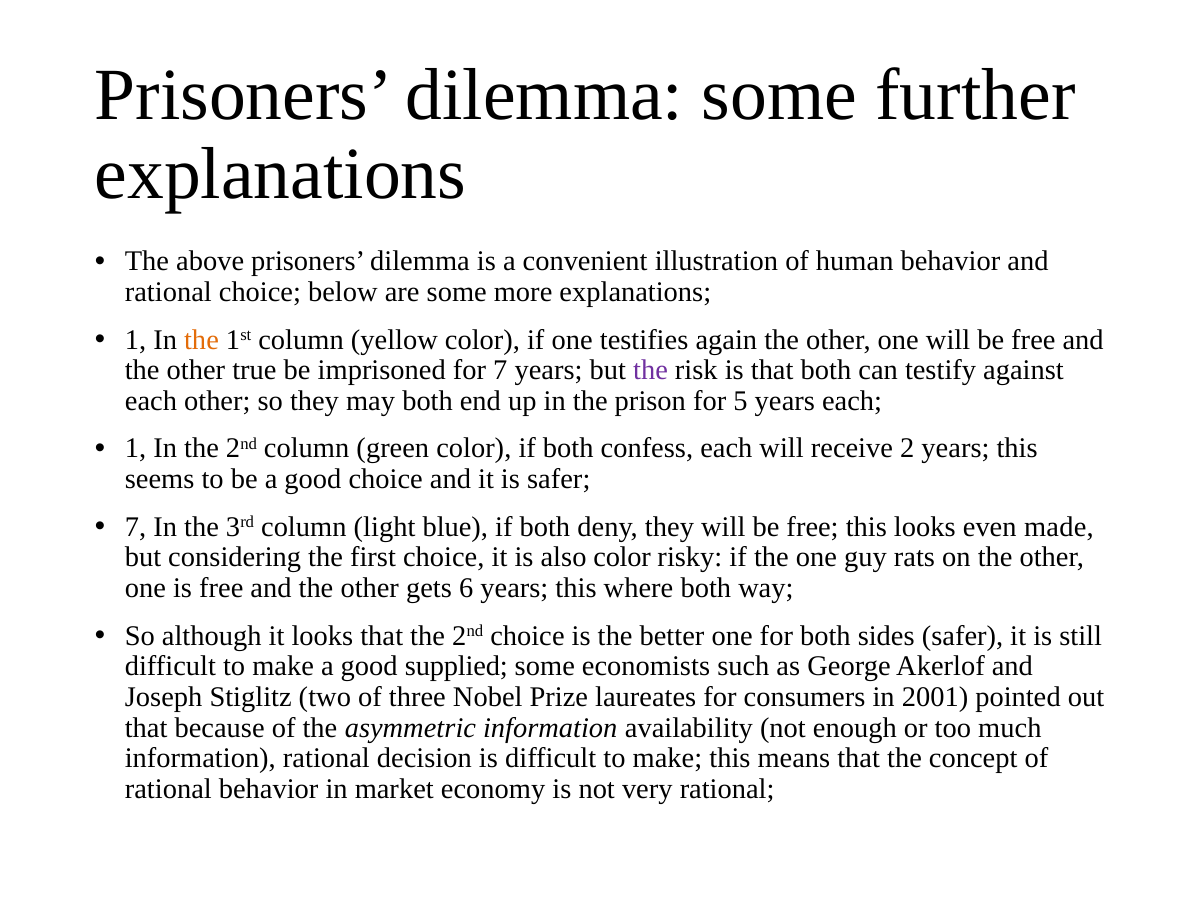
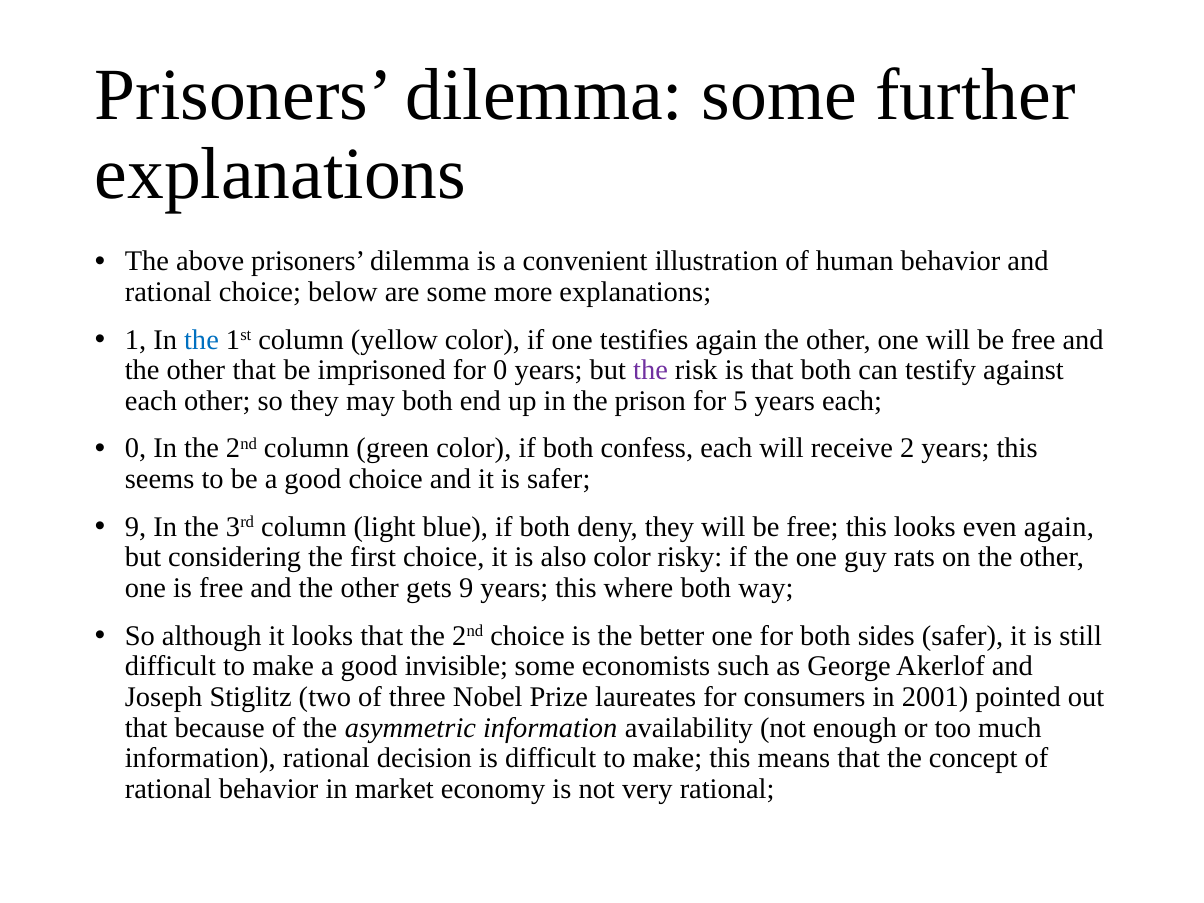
the colour: orange -> blue (201, 340)
other true: true -> that (254, 370)
for 7: 7 -> 0 (500, 370)
1: 1 -> 0 (136, 449)
7: 7 -> 9 (136, 527)
even made: made -> again (1059, 527)
gets 6: 6 -> 9 (466, 588)
supplied: supplied -> invisible (456, 666)
